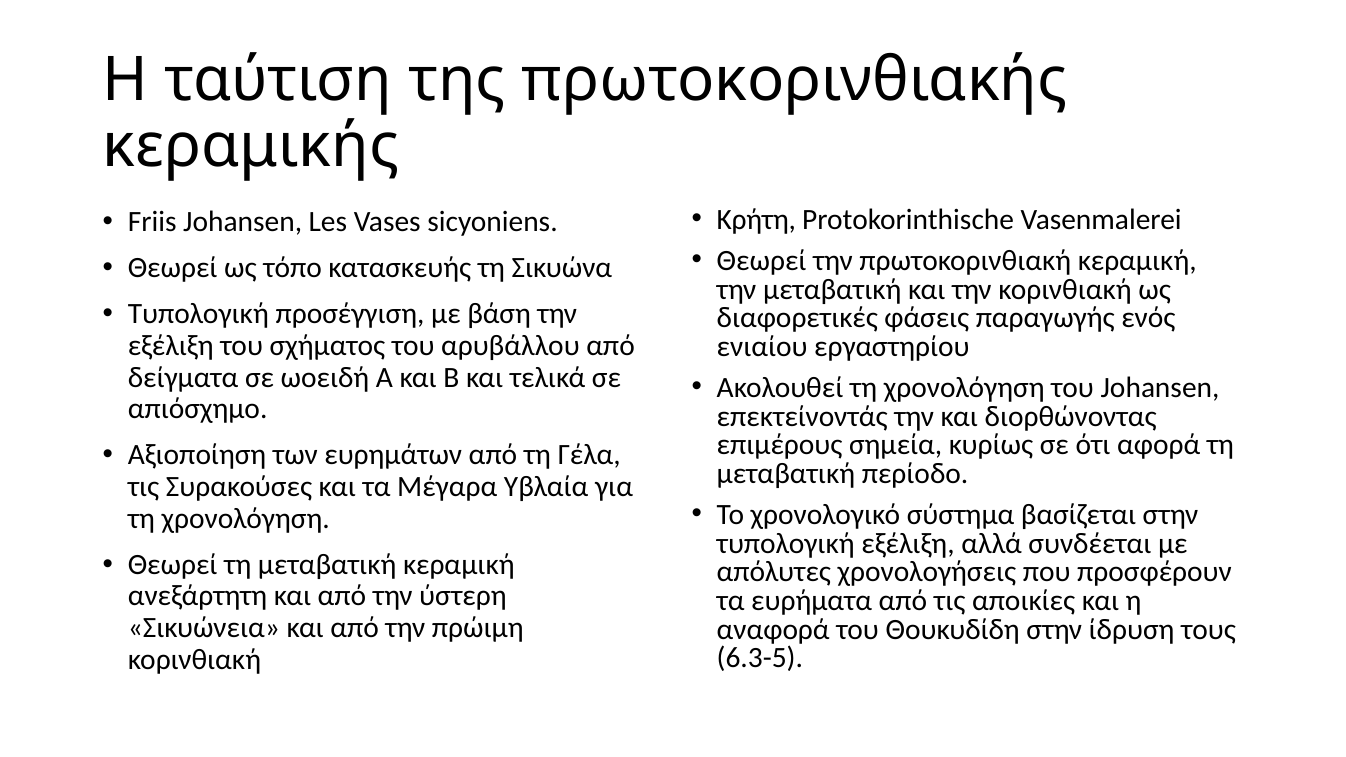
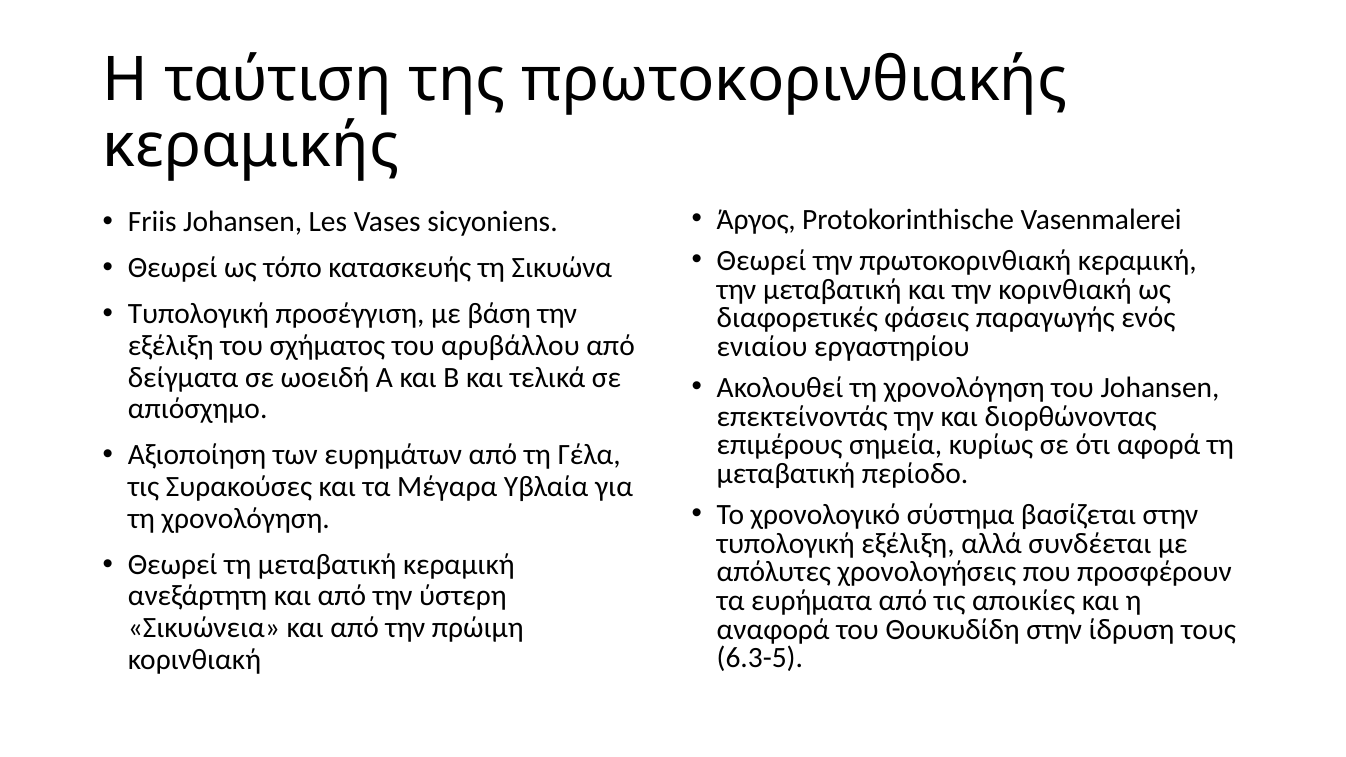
Κρήτη: Κρήτη -> Άργος (756, 220)
